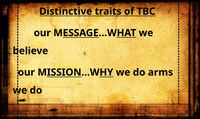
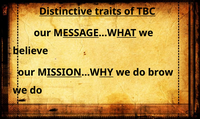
arms: arms -> brow (161, 72)
